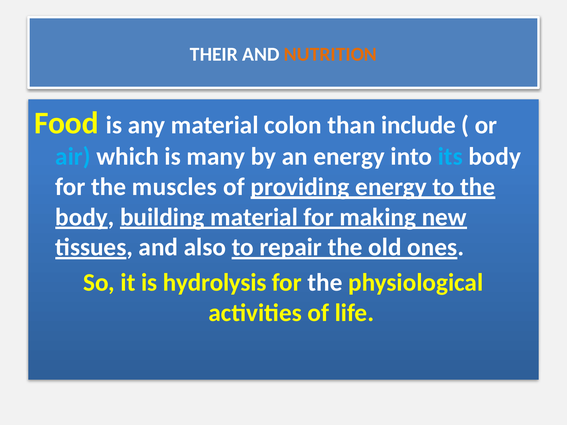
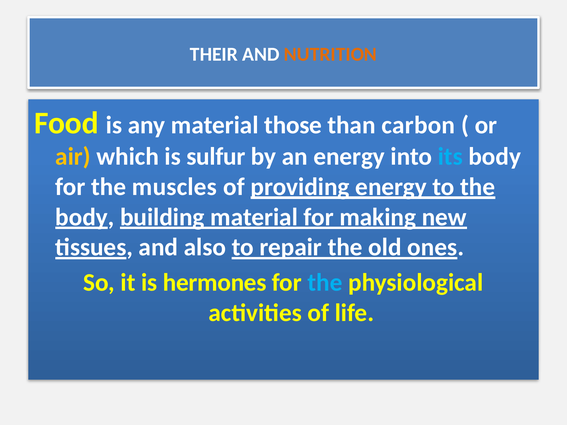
colon: colon -> those (293, 125)
include: include -> carbon (418, 125)
air colour: light blue -> yellow (73, 157)
many: many -> sulfur (216, 157)
hydrolysis: hydrolysis -> hermones (215, 283)
the colour: white -> light blue (325, 283)
